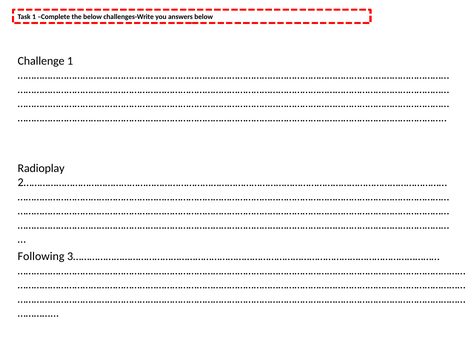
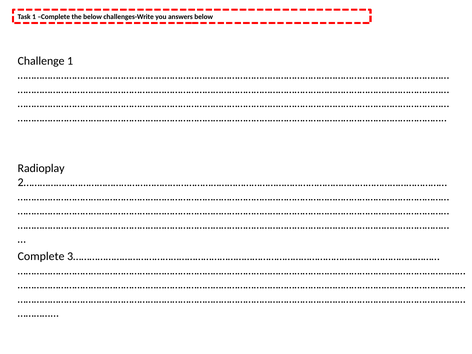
Following: Following -> Complete (41, 256)
